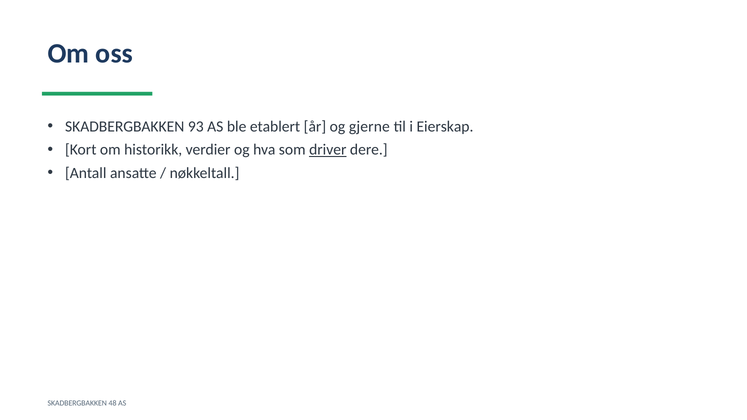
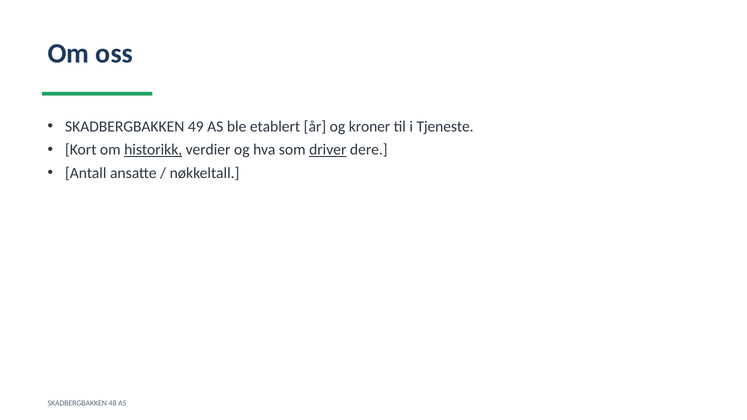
93: 93 -> 49 (196, 127)
gjerne: gjerne -> kroner (370, 127)
Eierskap: Eierskap -> Tjeneste (445, 127)
historikk underline: none -> present (153, 150)
